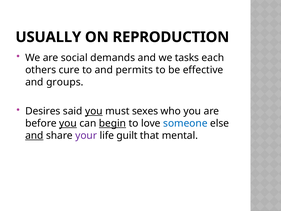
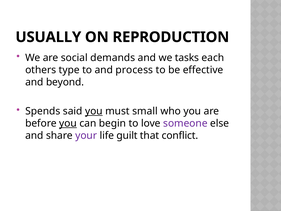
cure: cure -> type (69, 70)
permits: permits -> process (134, 70)
groups: groups -> beyond (65, 82)
Desires: Desires -> Spends (43, 111)
sexes: sexes -> small (145, 111)
begin underline: present -> none (112, 123)
someone colour: blue -> purple (185, 123)
and underline: present -> none (34, 135)
mental: mental -> conflict (180, 135)
